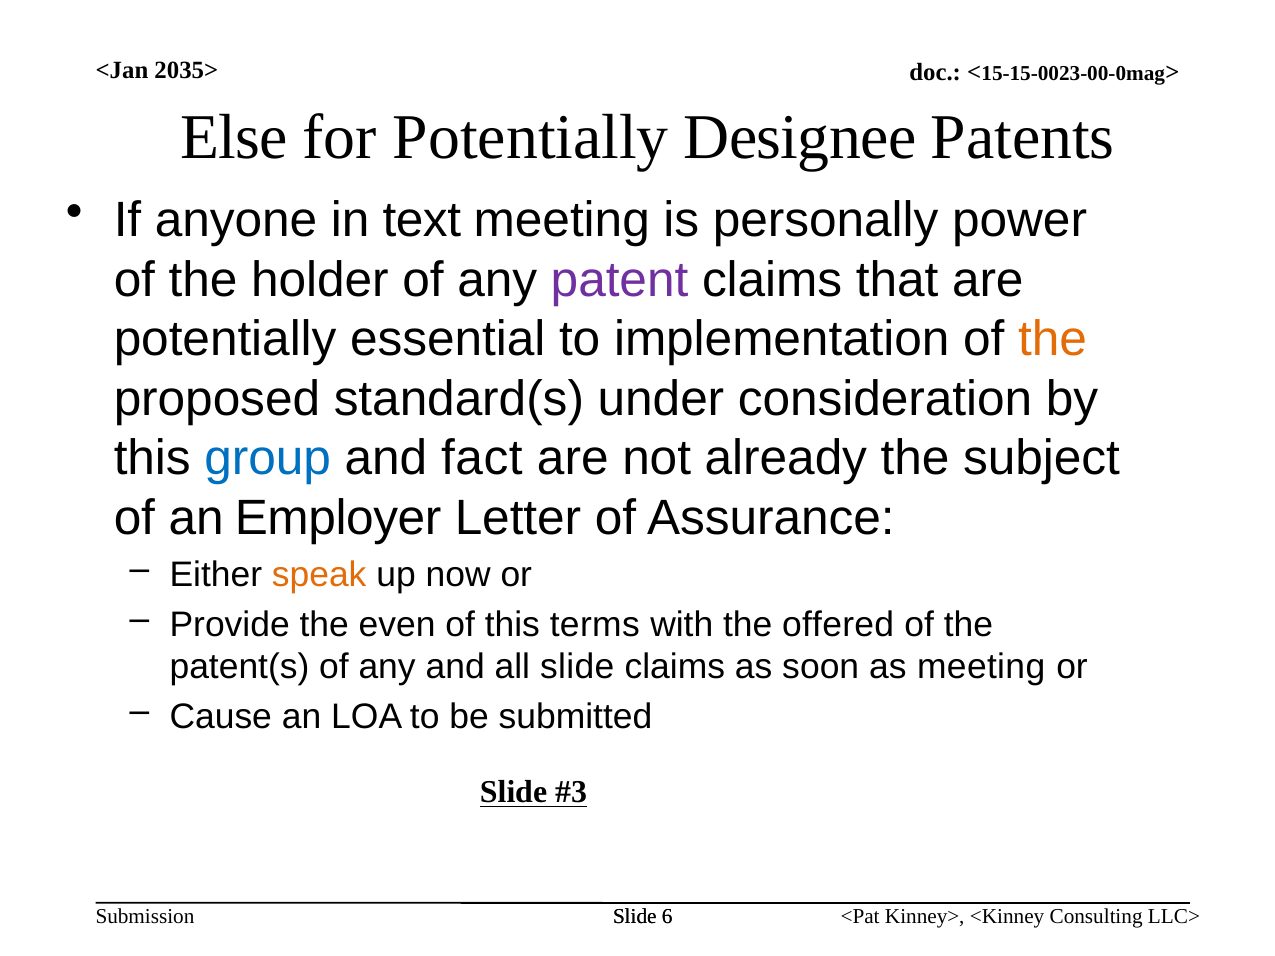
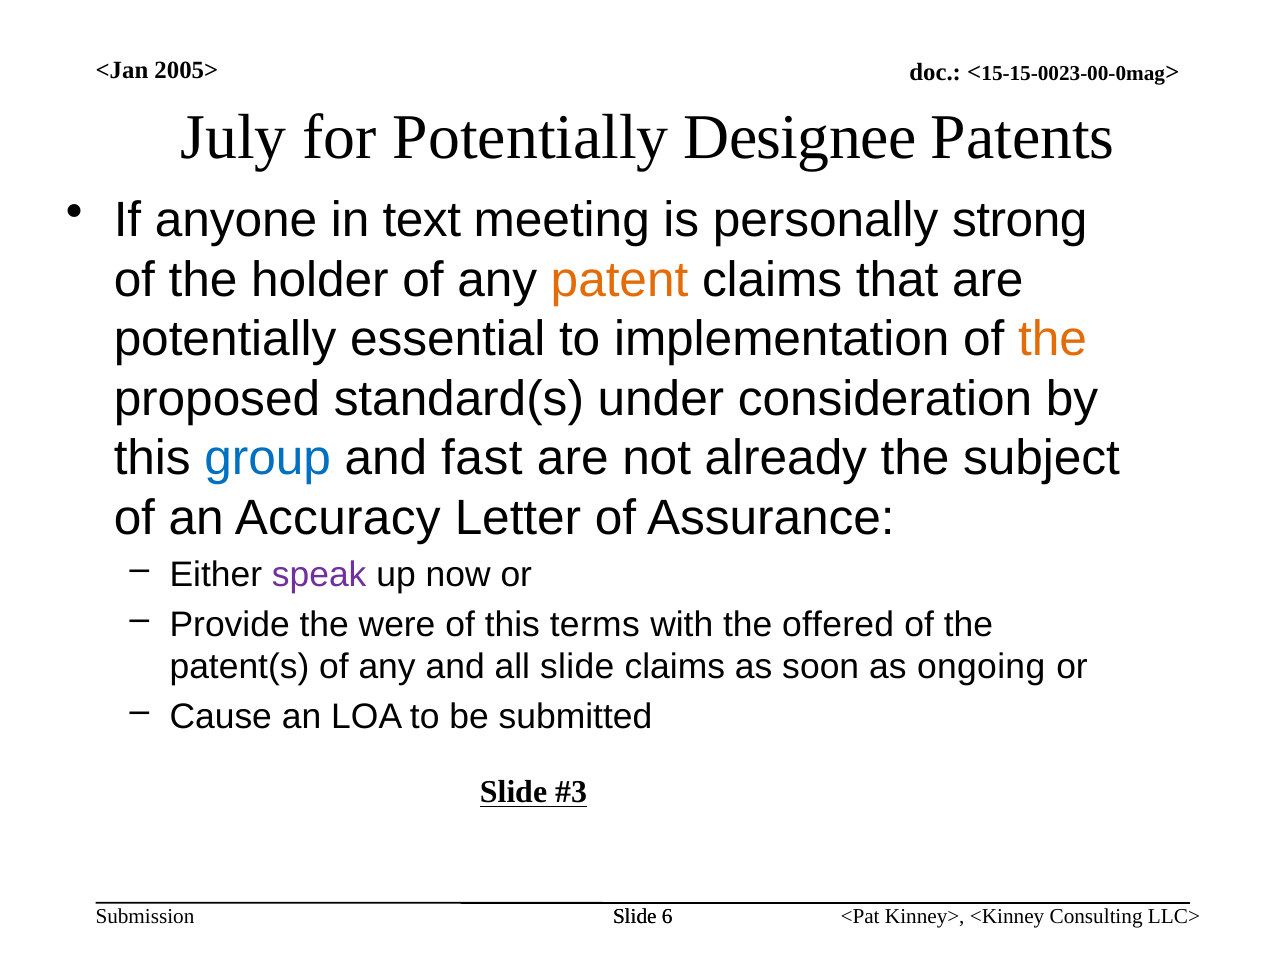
2035>: 2035> -> 2005> (186, 70)
Else: Else -> July (234, 137)
power: power -> strong (1020, 220)
patent colour: purple -> orange (620, 280)
fact: fact -> fast (482, 458)
Employer: Employer -> Accuracy (338, 518)
speak colour: orange -> purple (319, 575)
even: even -> were (397, 625)
as meeting: meeting -> ongoing (981, 667)
